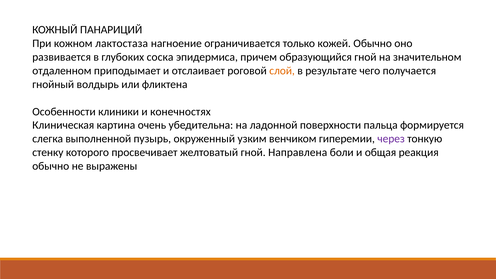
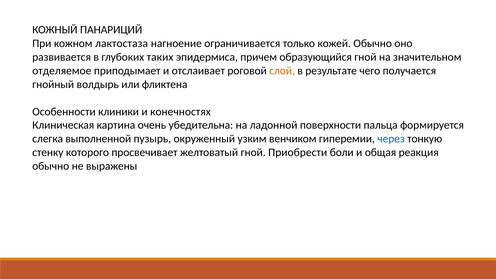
соска: соска -> таких (160, 57)
отдаленном: отдаленном -> отделяемое (62, 71)
через colour: purple -> blue (391, 139)
Направлена: Направлена -> Приобрести (298, 152)
